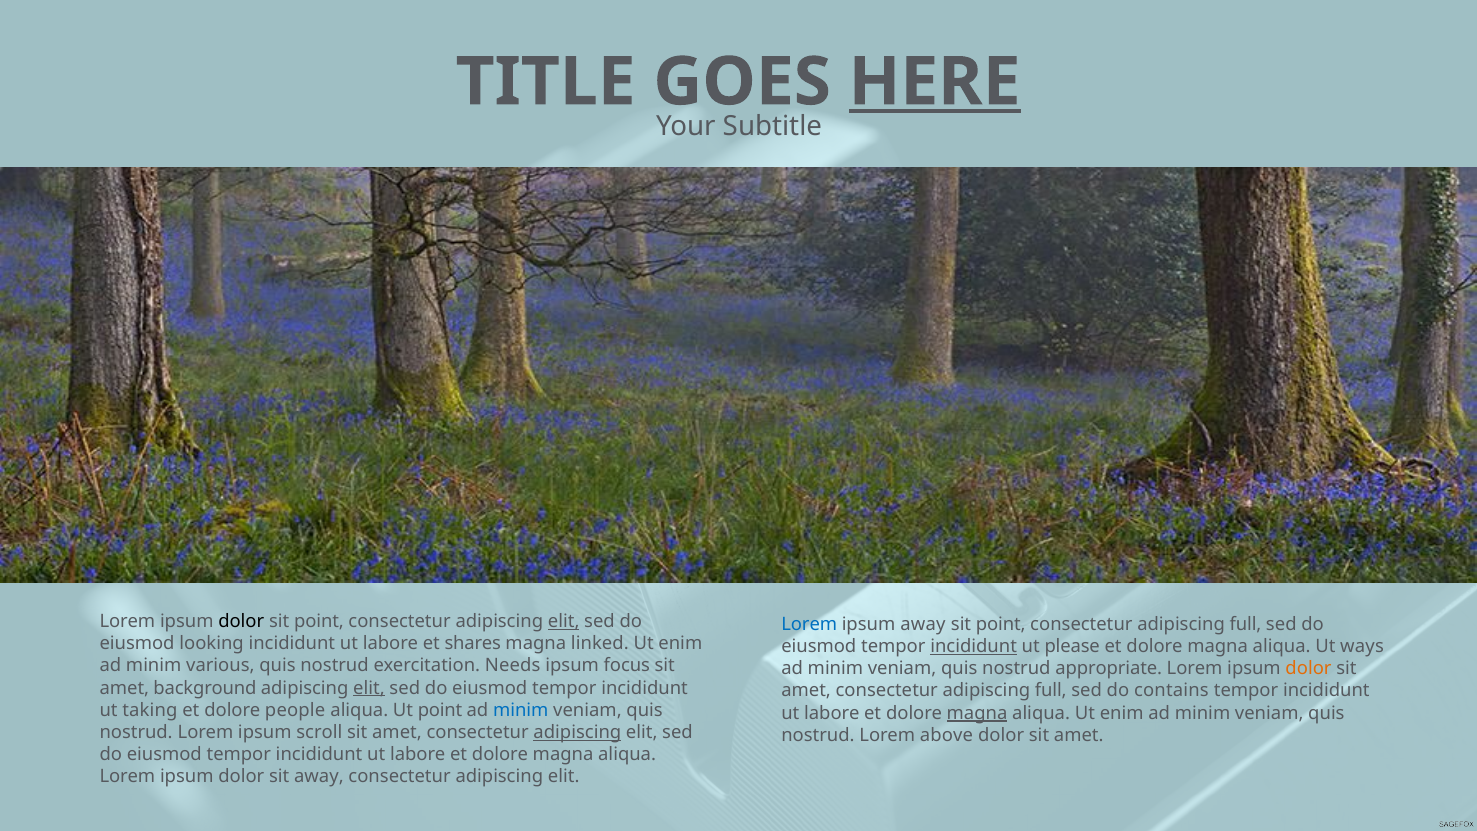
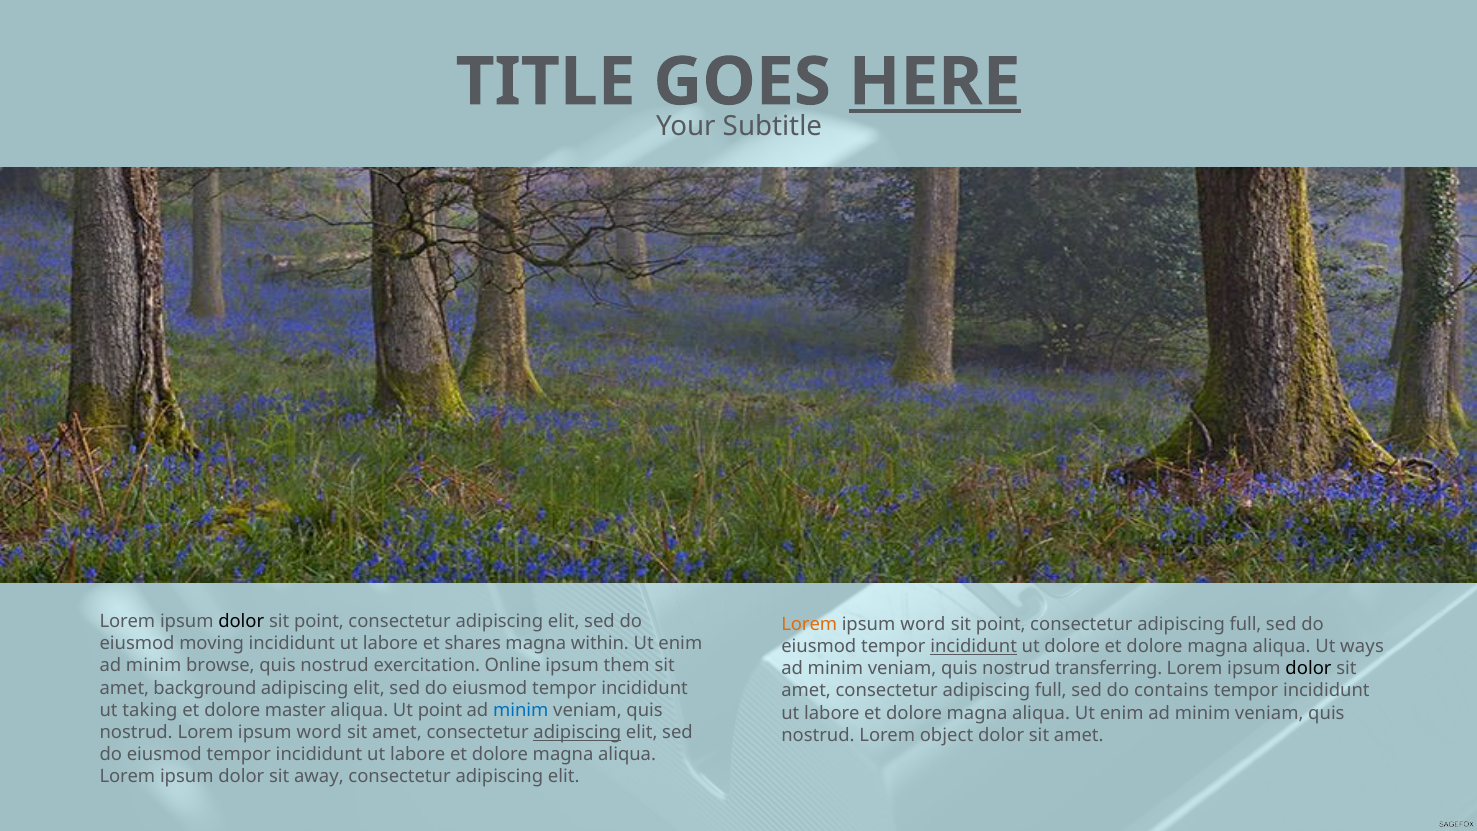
elit underline: present -> none (564, 621)
Lorem colour: blue -> orange (809, 624)
away: away -> word (923, 624)
looking: looking -> moving (212, 643)
linked: linked -> within (600, 643)
ut please: please -> dolore (1072, 646)
various: various -> browse (220, 666)
Needs: Needs -> Online (513, 666)
focus: focus -> them (627, 666)
appropriate: appropriate -> transferring (1109, 669)
dolor colour: orange -> black (1309, 669)
elit underline: present -> none (369, 688)
people: people -> master (295, 710)
magna underline: present -> none (977, 713)
nostrud Lorem ipsum scroll: scroll -> word (319, 732)
above: above -> object (947, 735)
